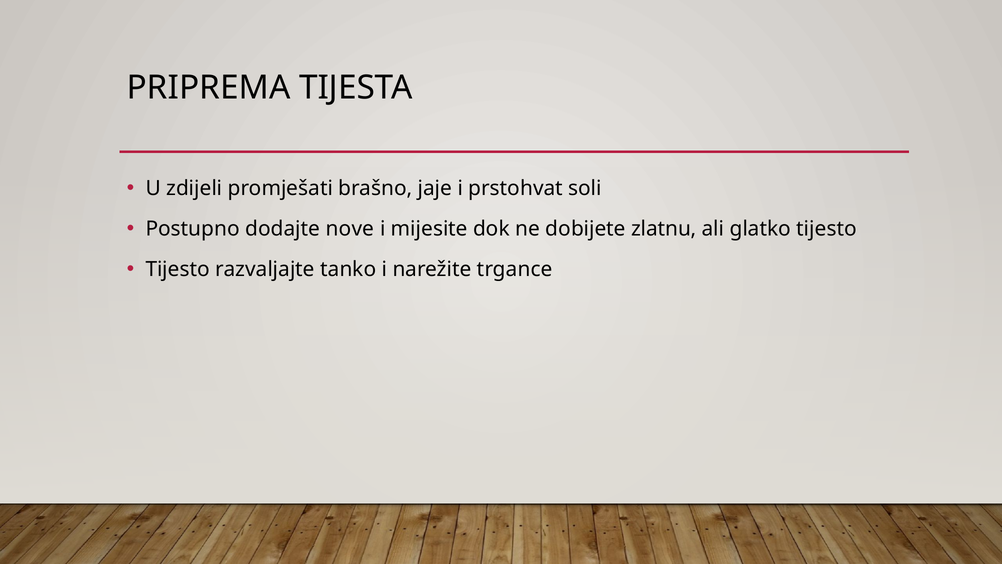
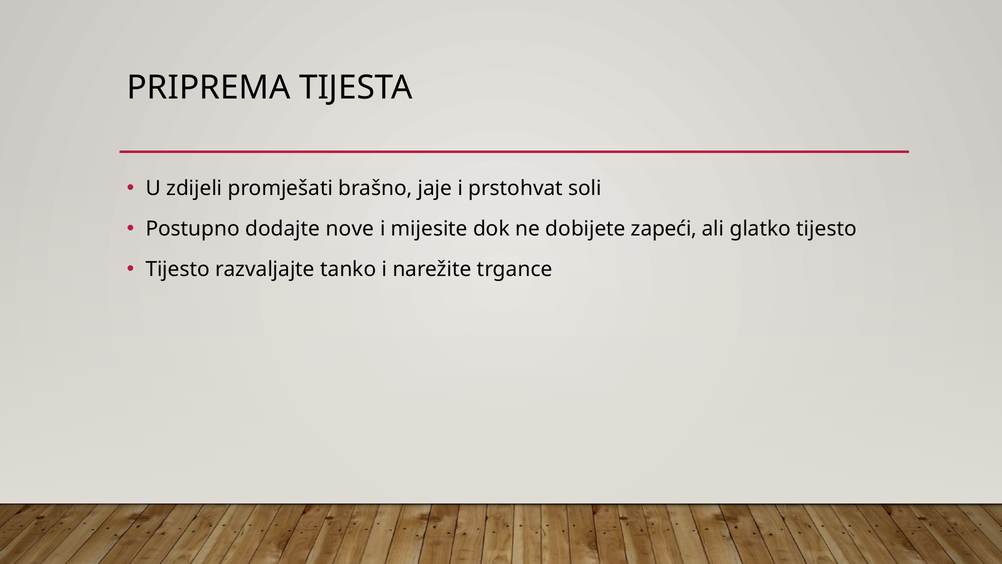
zlatnu: zlatnu -> zapeći (664, 229)
